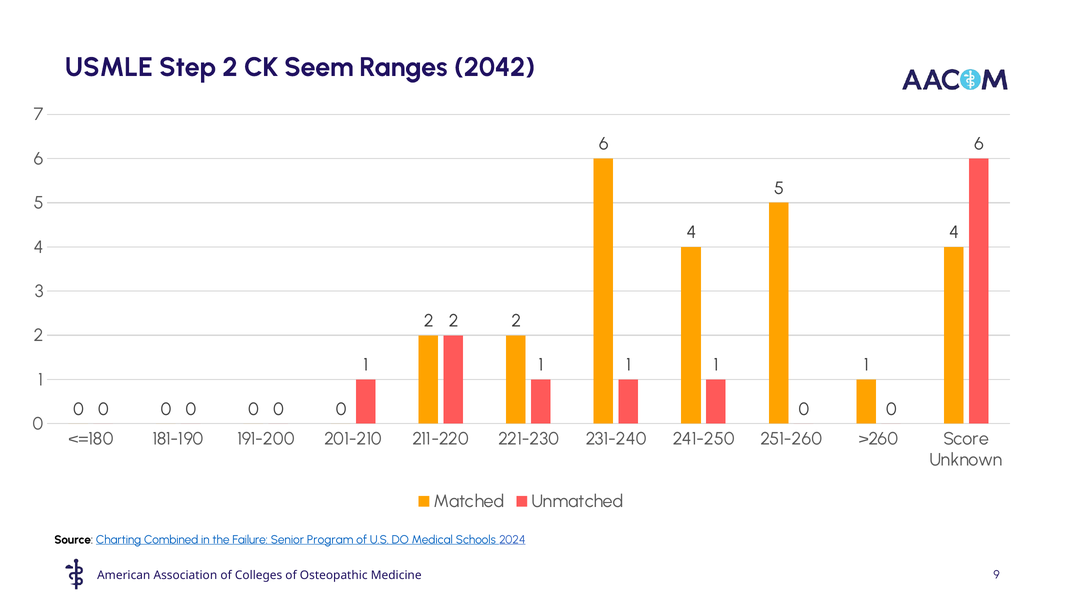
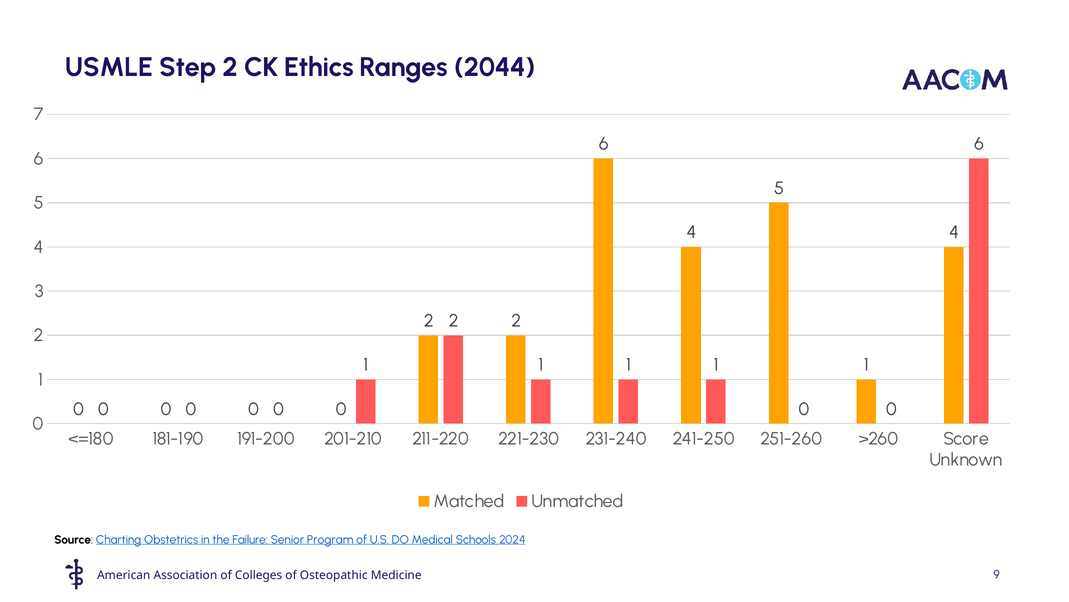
Seem: Seem -> Ethics (319, 67)
2042: 2042 -> 2044 (495, 67)
Combined: Combined -> Obstetrics (171, 539)
